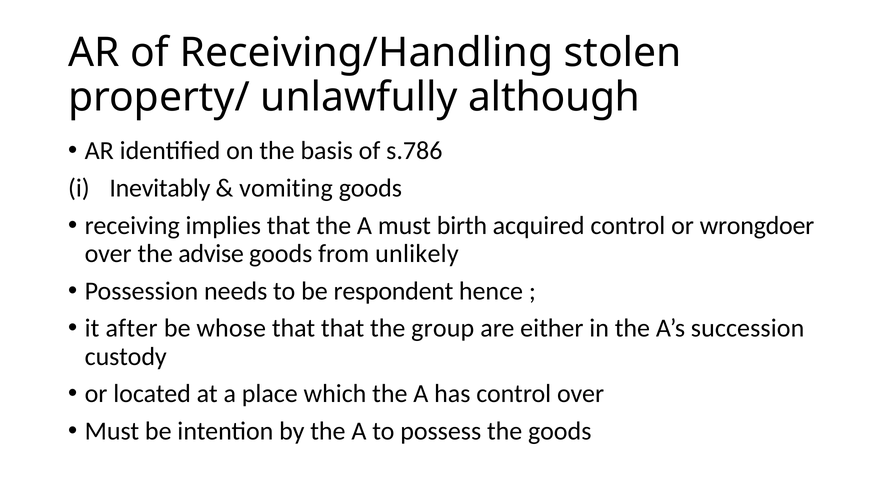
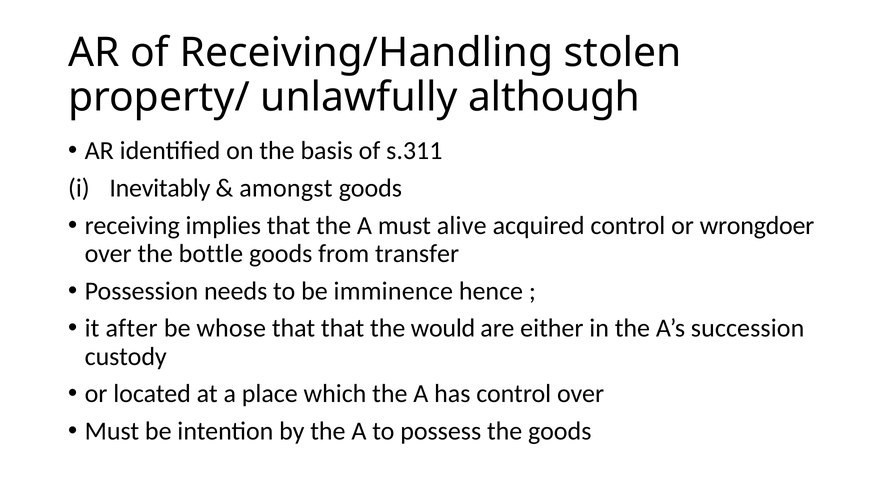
s.786: s.786 -> s.311 (414, 151)
vomiting: vomiting -> amongst (286, 188)
birth: birth -> alive (462, 225)
advise: advise -> bottle (211, 254)
unlikely: unlikely -> transfer (417, 254)
respondent: respondent -> imminence (393, 291)
group: group -> would (443, 328)
